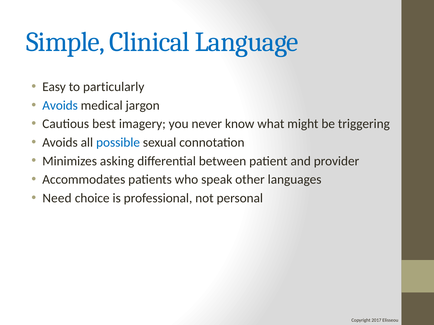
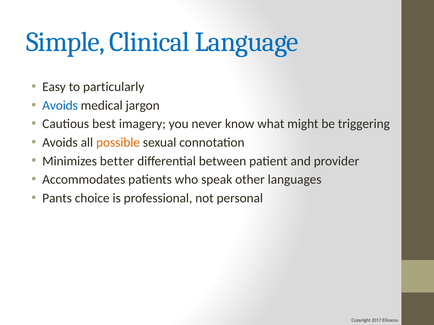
possible colour: blue -> orange (118, 143)
asking: asking -> better (117, 161)
Need: Need -> Pants (57, 198)
